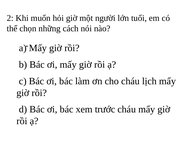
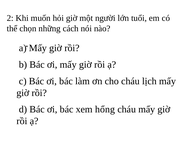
trước: trước -> hổng (105, 110)
